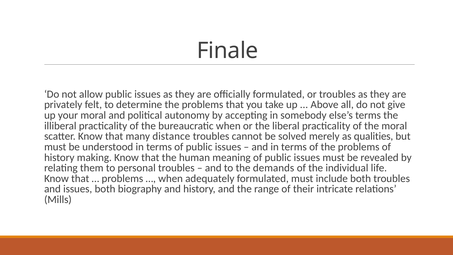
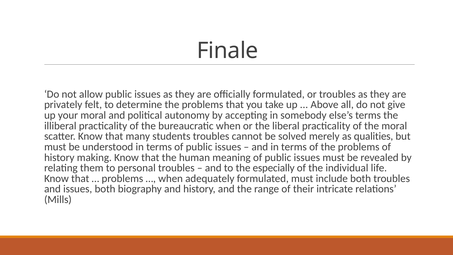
distance: distance -> students (171, 136)
demands: demands -> especially (274, 168)
